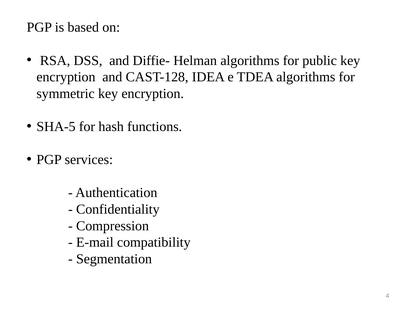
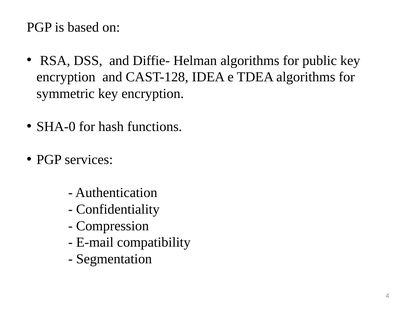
SHA-5: SHA-5 -> SHA-0 (56, 127)
